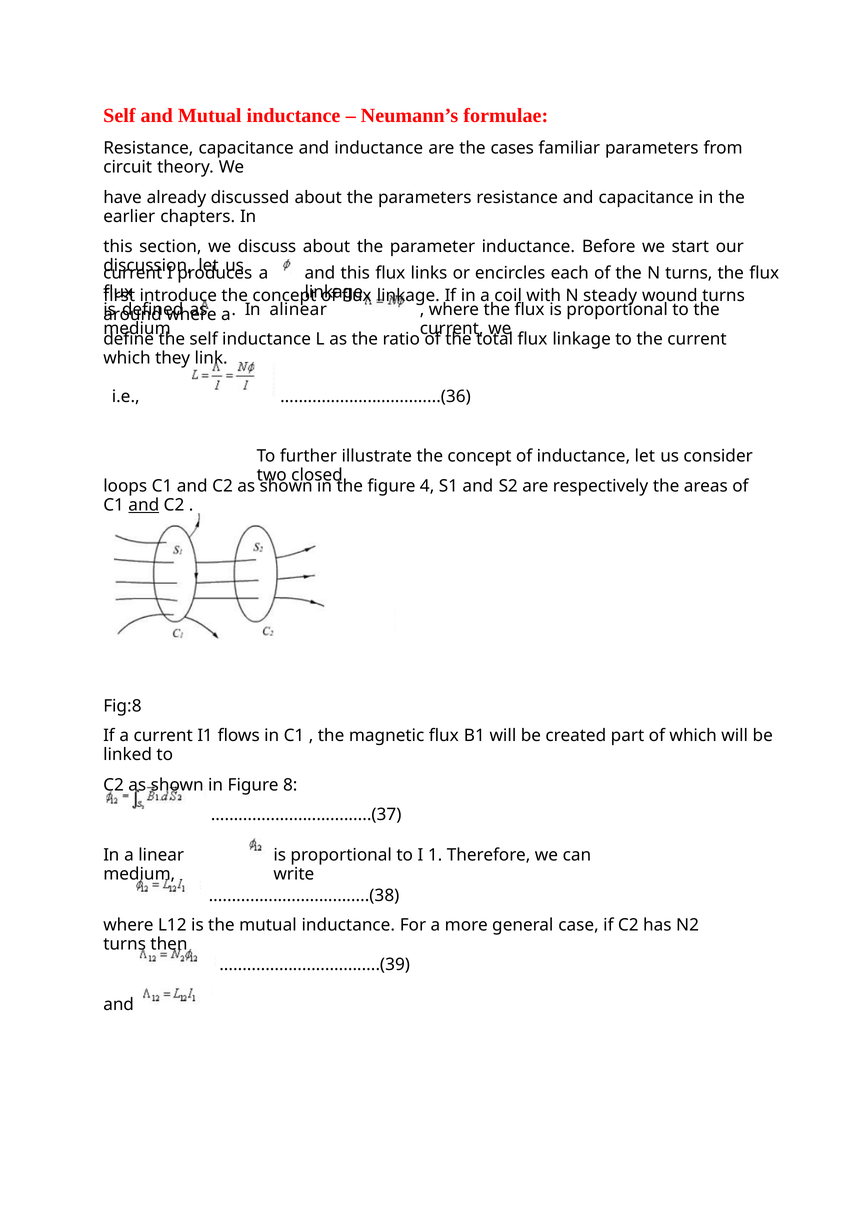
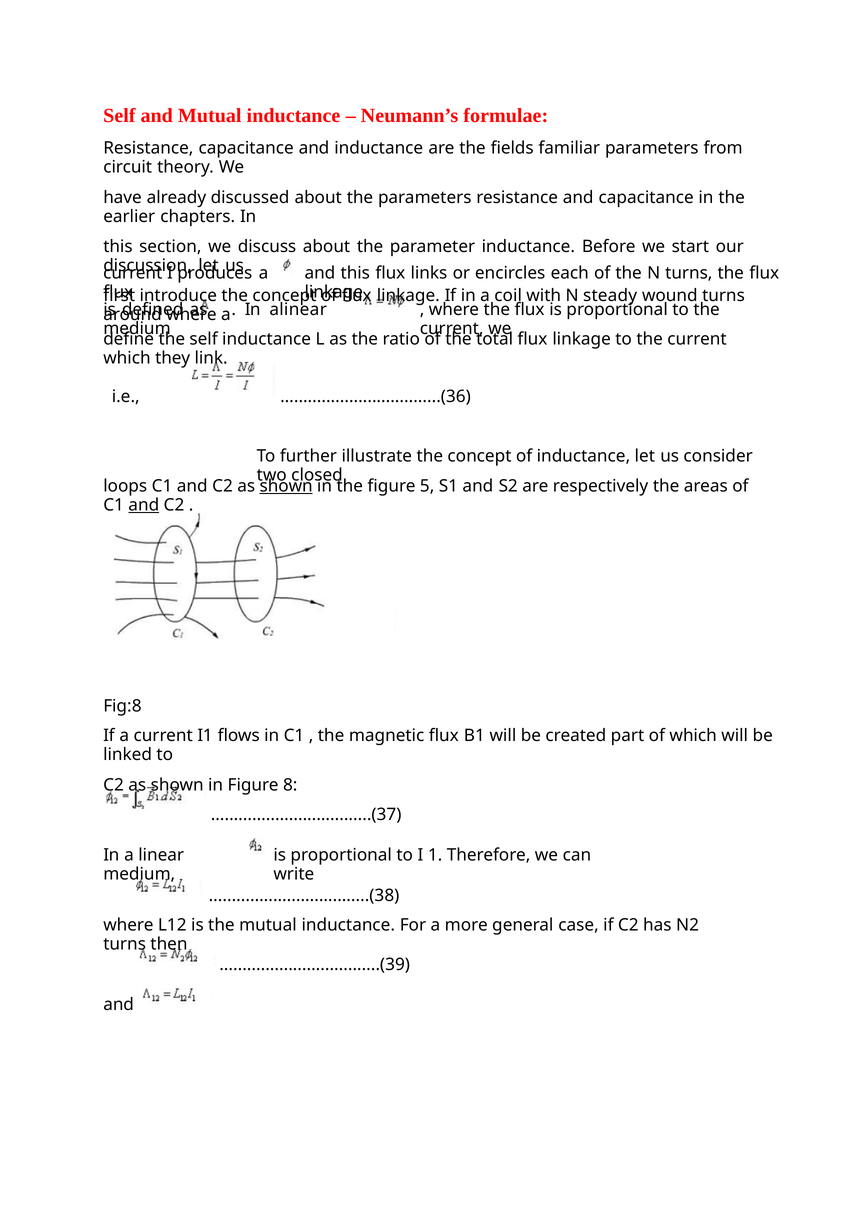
cases: cases -> fields (512, 148)
shown underline: none -> present (286, 486)
4: 4 -> 5 (427, 486)
